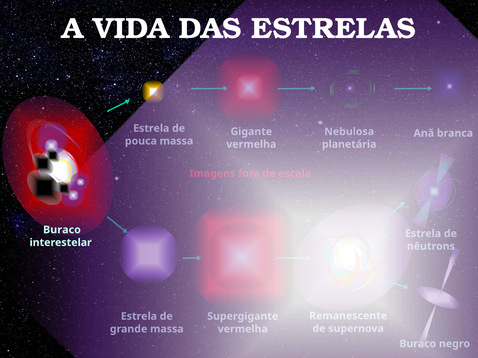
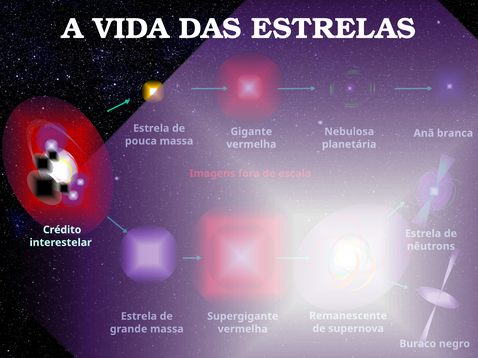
Buraco: Buraco -> Crédito (62, 230)
